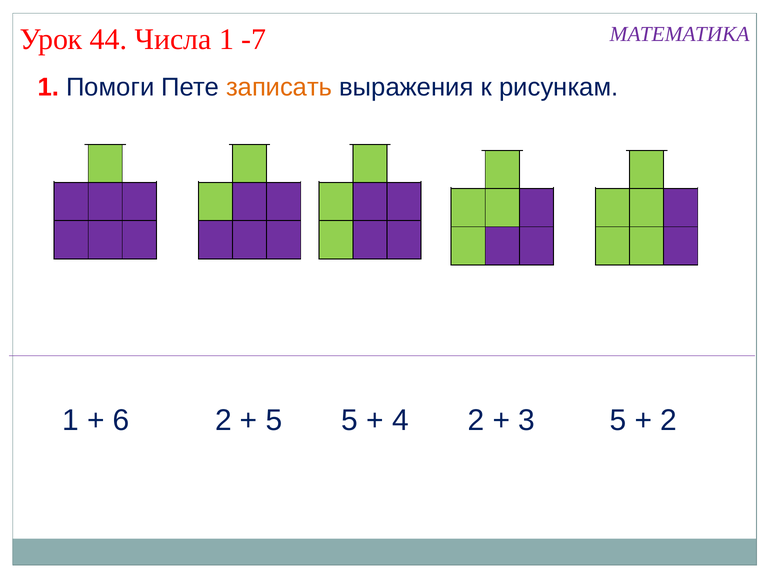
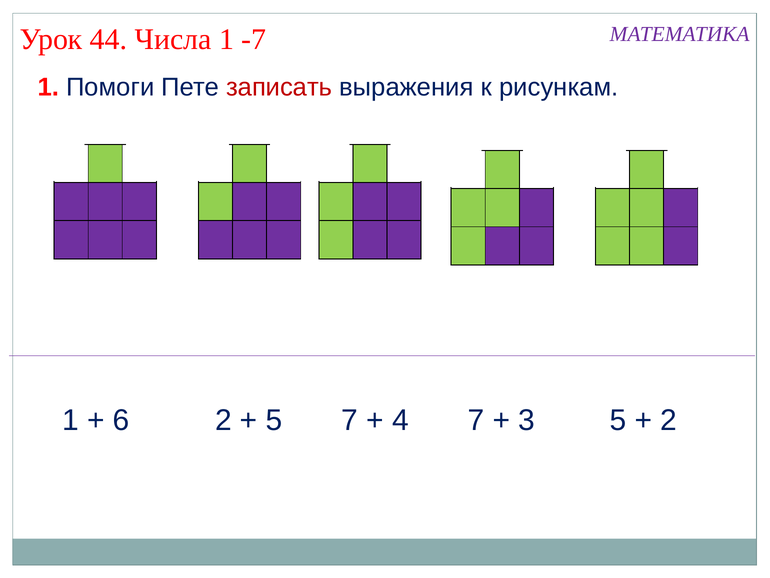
записать colour: orange -> red (279, 87)
5 5: 5 -> 7 (350, 420)
4 2: 2 -> 7 (476, 420)
